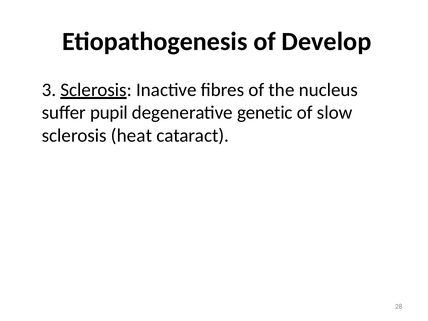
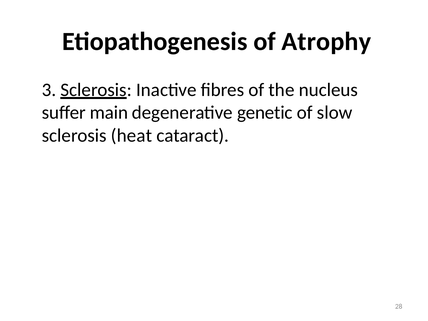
Develop: Develop -> Atrophy (326, 41)
pupil: pupil -> main (109, 113)
